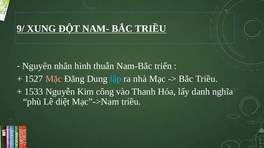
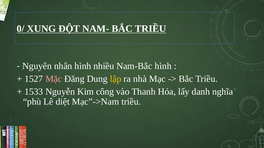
9/: 9/ -> 0/ (21, 29)
thuẫn: thuẫn -> nhiều (104, 66)
Nam-Bắc triển: triển -> hình (163, 66)
lập colour: light blue -> yellow (116, 79)
